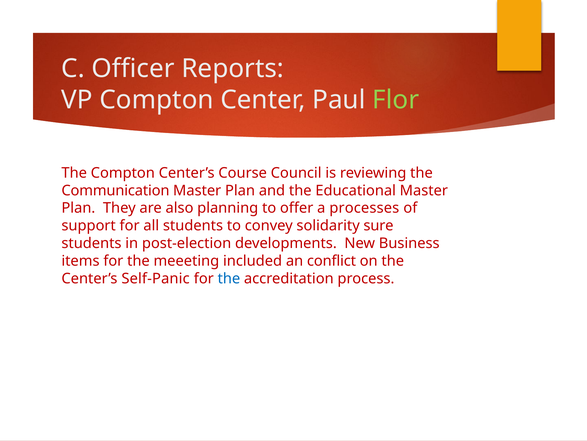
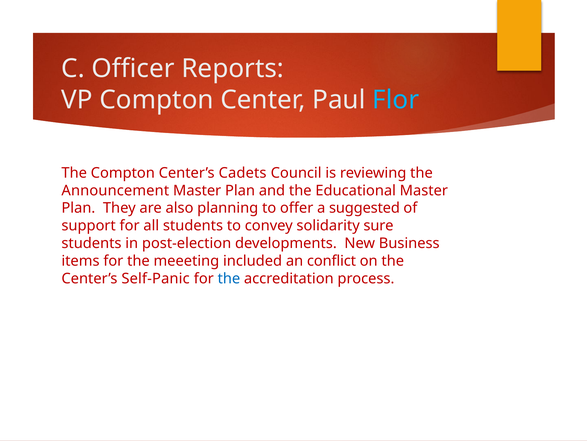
Flor colour: light green -> light blue (396, 100)
Course: Course -> Cadets (243, 173)
Communication: Communication -> Announcement (115, 190)
processes: processes -> suggested (364, 208)
